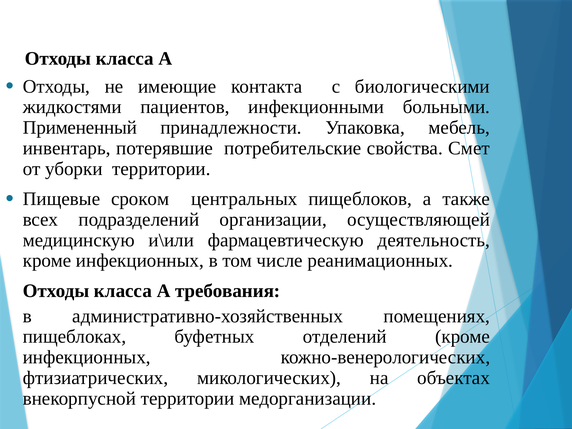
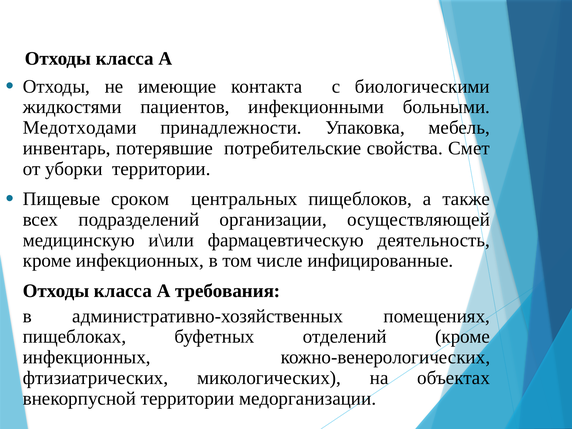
Примененный: Примененный -> Медотходами (80, 128)
реанимационных: реанимационных -> инфицированные (380, 261)
